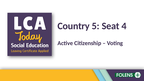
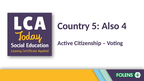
Seat: Seat -> Also (110, 26)
